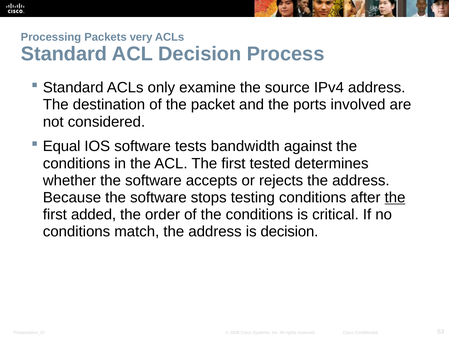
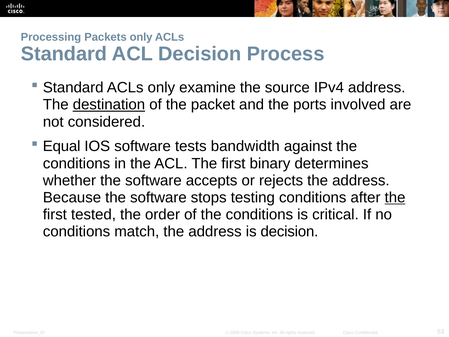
Packets very: very -> only (141, 37)
destination underline: none -> present (109, 105)
tested: tested -> binary (270, 163)
added: added -> tested (93, 214)
